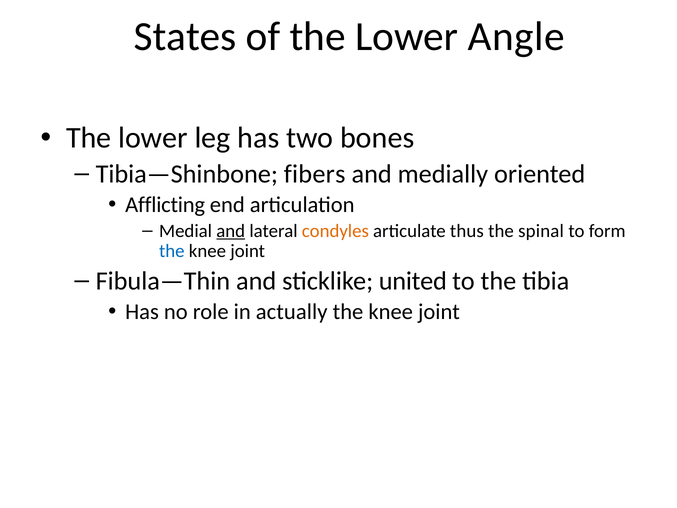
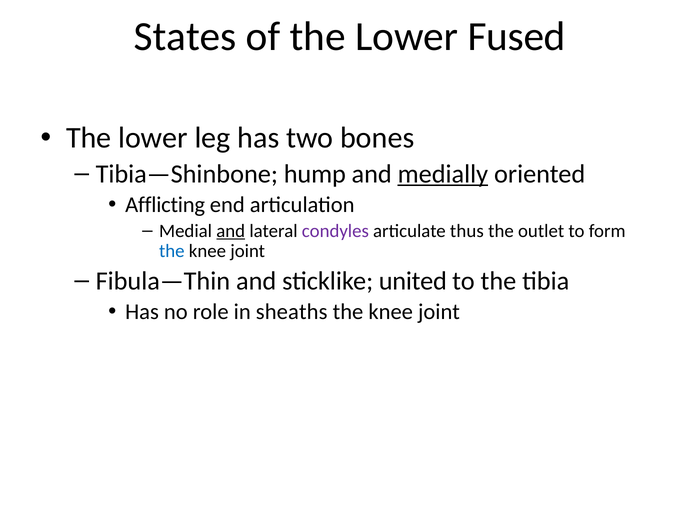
Angle: Angle -> Fused (517, 37)
fibers: fibers -> hump (315, 174)
medially underline: none -> present (443, 174)
condyles colour: orange -> purple (335, 231)
spinal: spinal -> outlet (541, 231)
actually: actually -> sheaths (292, 312)
